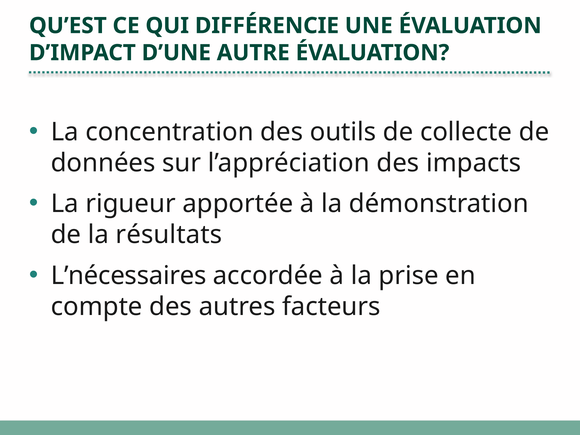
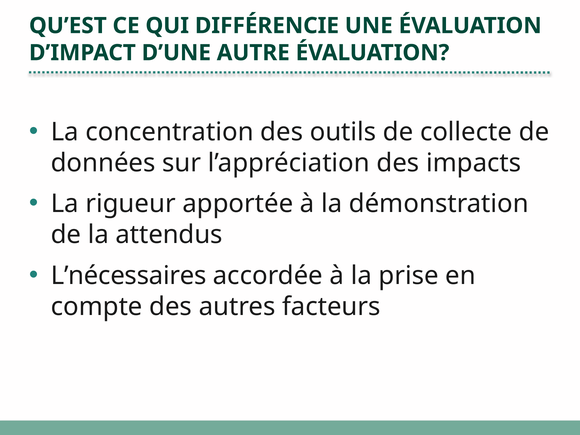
résultats: résultats -> attendus (169, 235)
